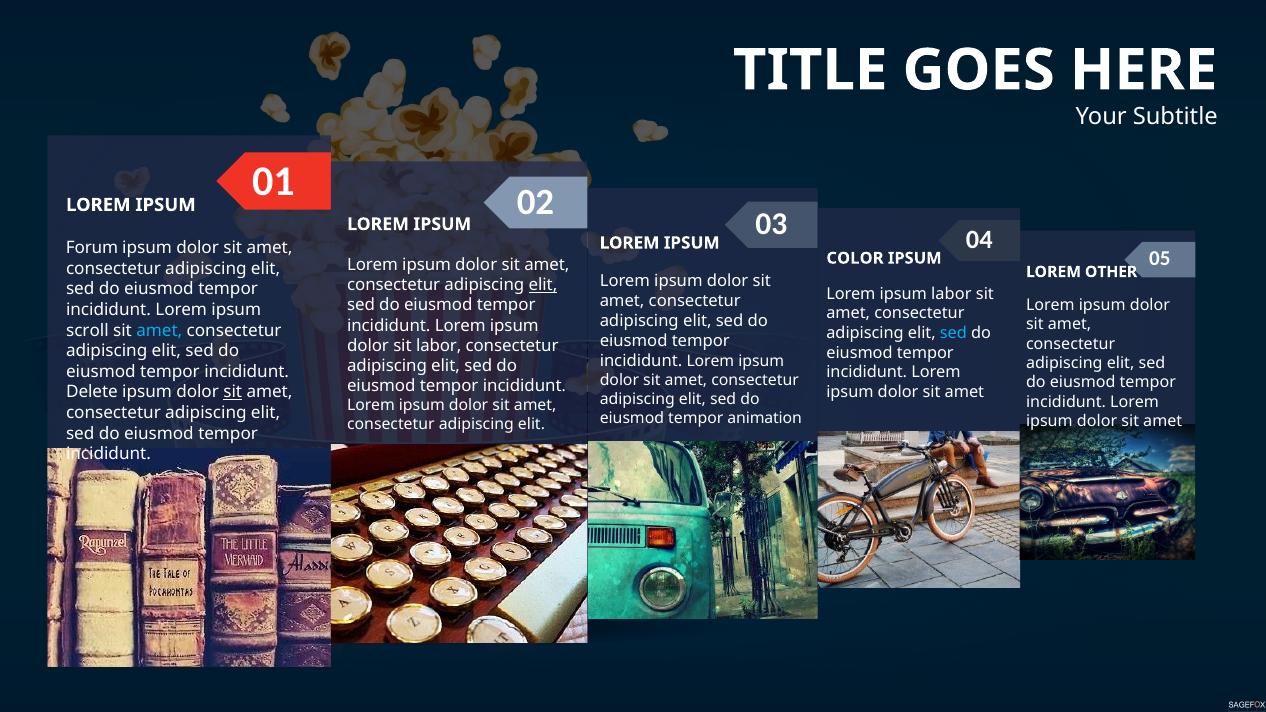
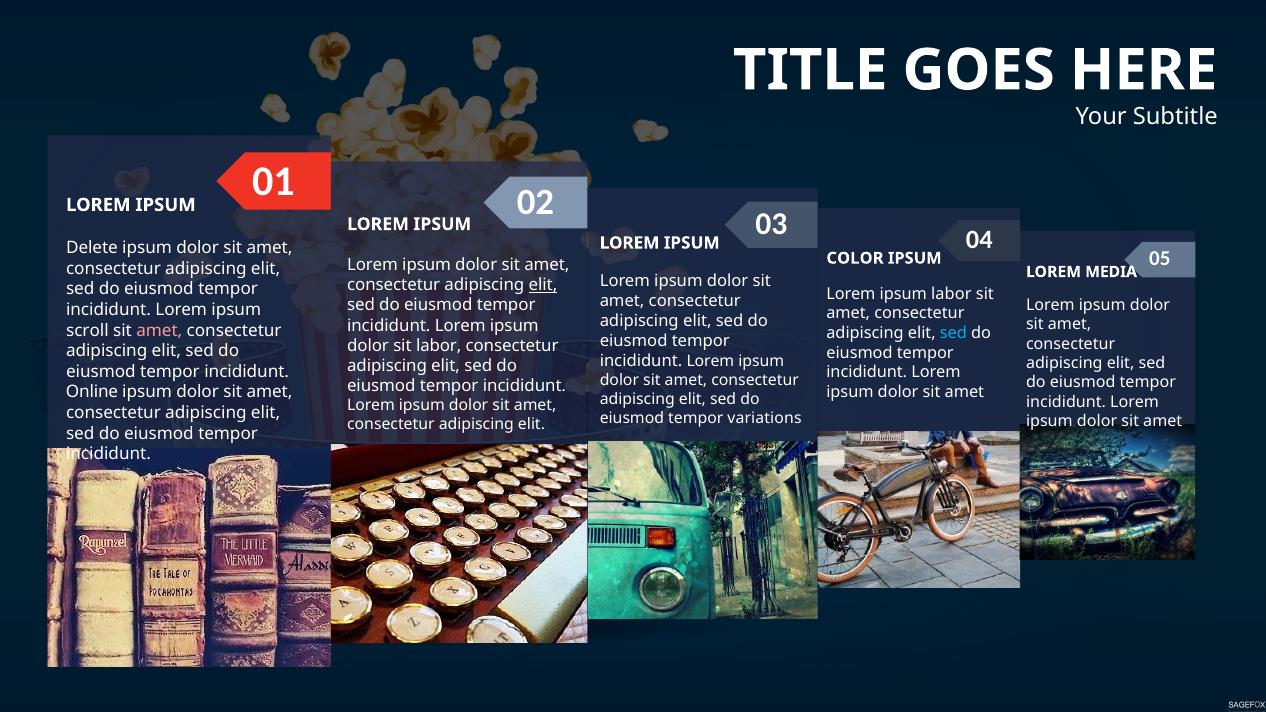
Forum: Forum -> Delete (92, 248)
OTHER: OTHER -> MEDIA (1111, 272)
amet colour: light blue -> pink (159, 331)
Delete: Delete -> Online (92, 392)
sit underline: present -> none (233, 392)
animation: animation -> variations (765, 419)
